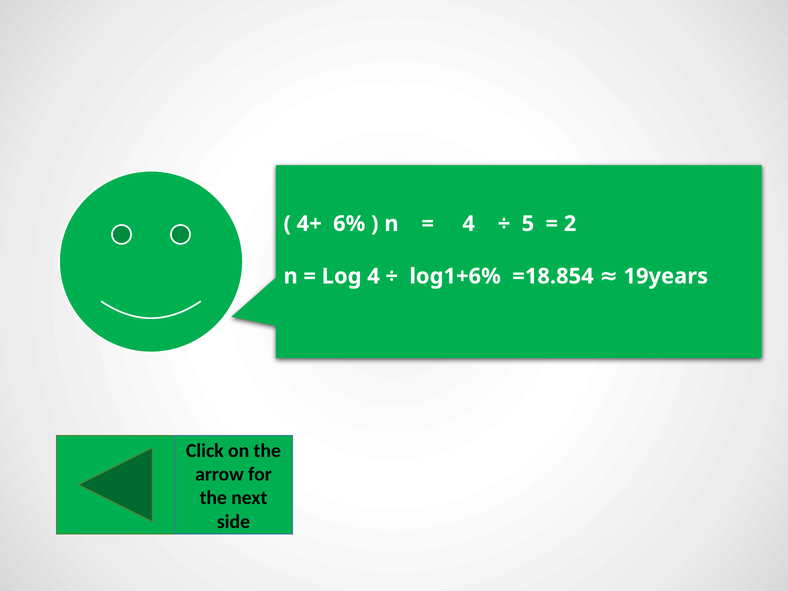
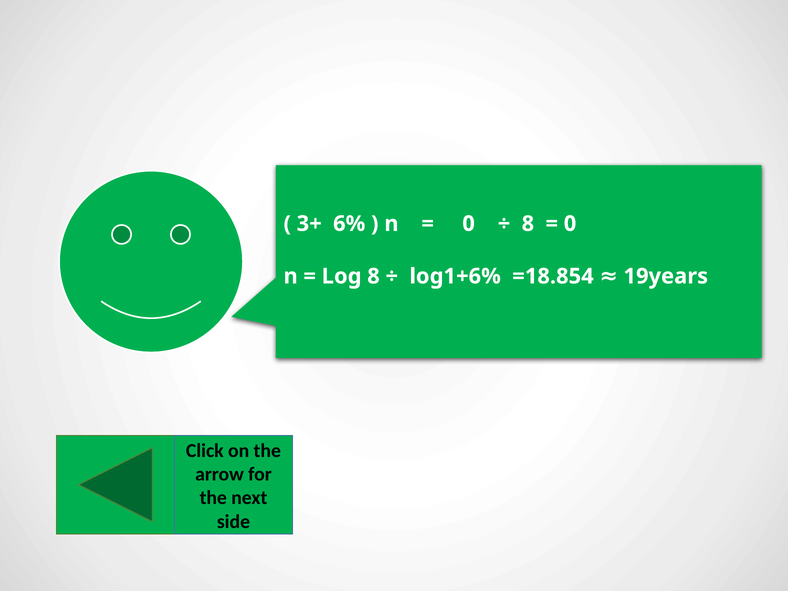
4+: 4+ -> 3+ (309, 224)
4: 4 -> 0 (469, 224)
5: 5 -> 8 (528, 224)
2: 2 -> 0 (570, 224)
Log 4: 4 -> 8 (373, 276)
